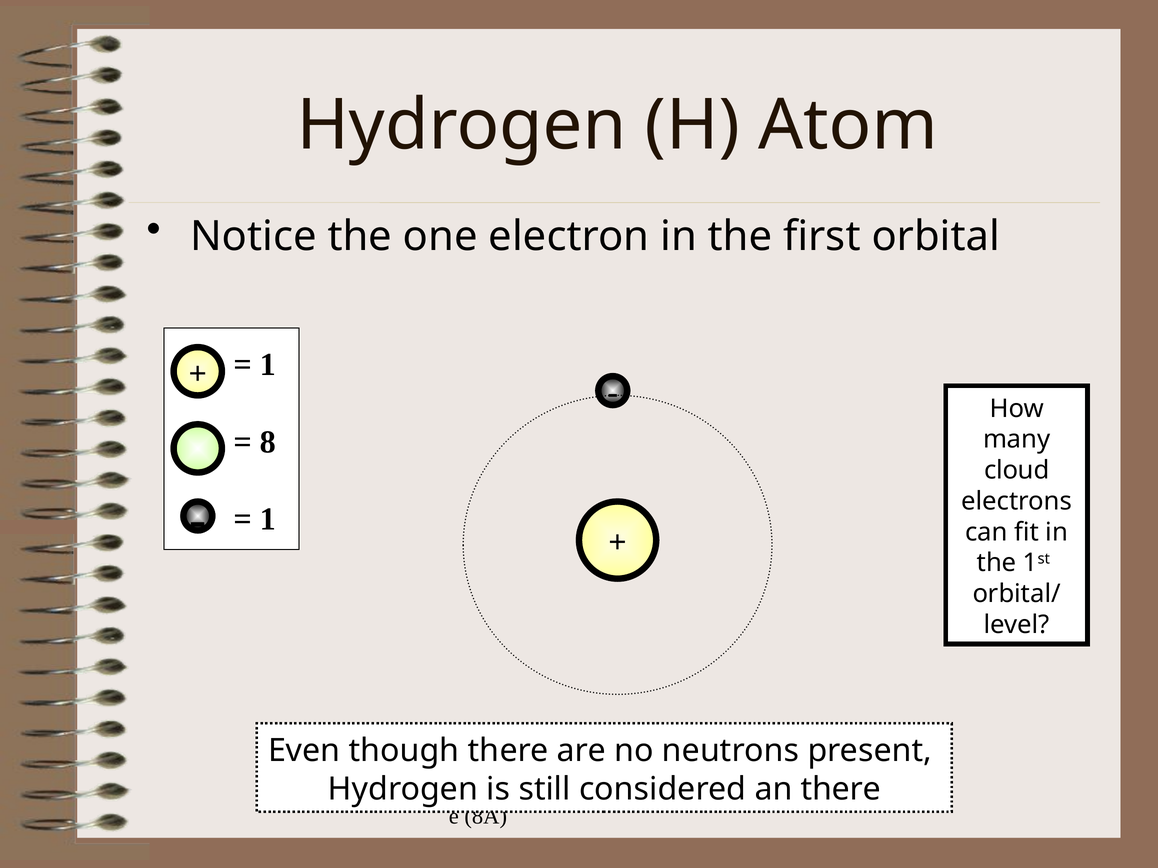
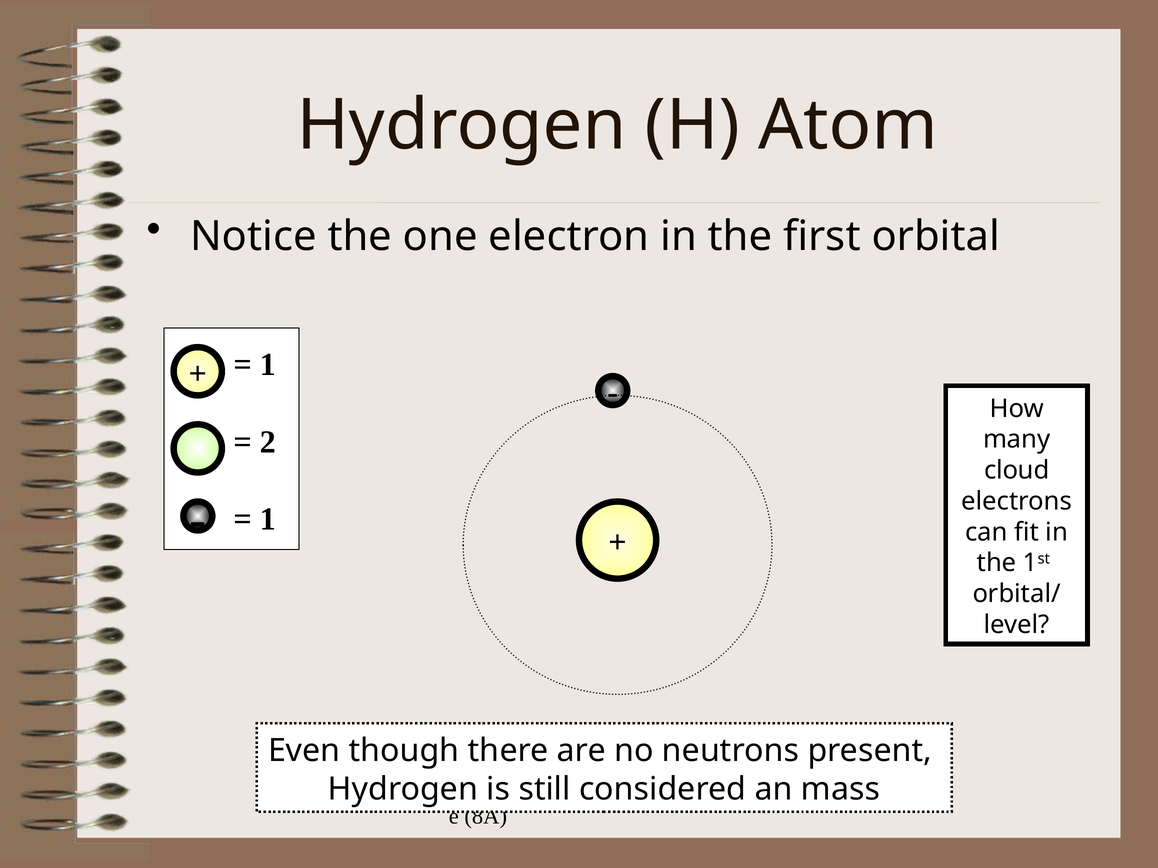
8: 8 -> 2 (268, 442)
there: there -> mass (841, 790)
